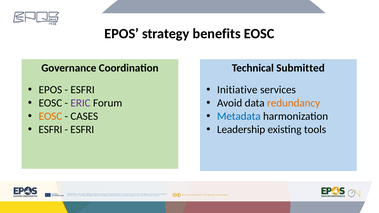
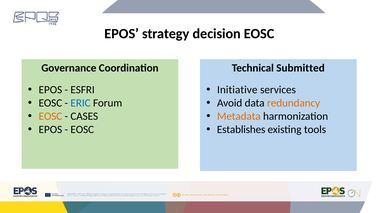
benefits: benefits -> decision (217, 34)
ERIC colour: purple -> blue (81, 103)
Metadata colour: blue -> orange (239, 116)
ESFRI: ESFRI -> EPOS (50, 130)
ESFRI: ESFRI -> EOSC (82, 130)
Leadership: Leadership -> Establishes (241, 130)
